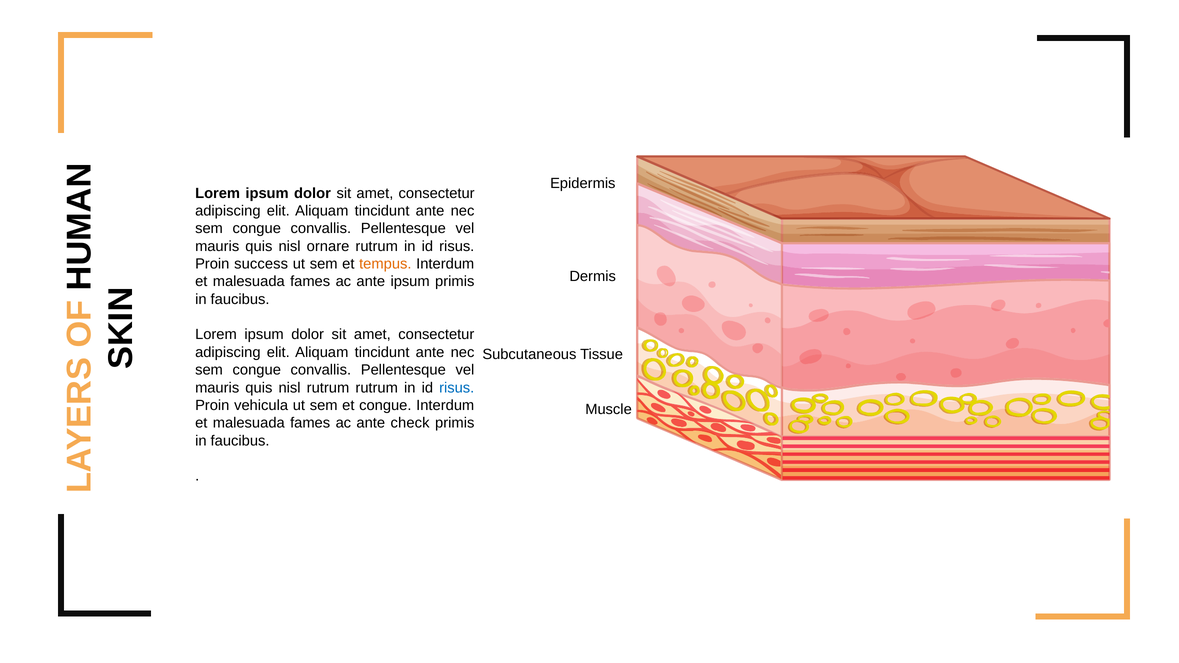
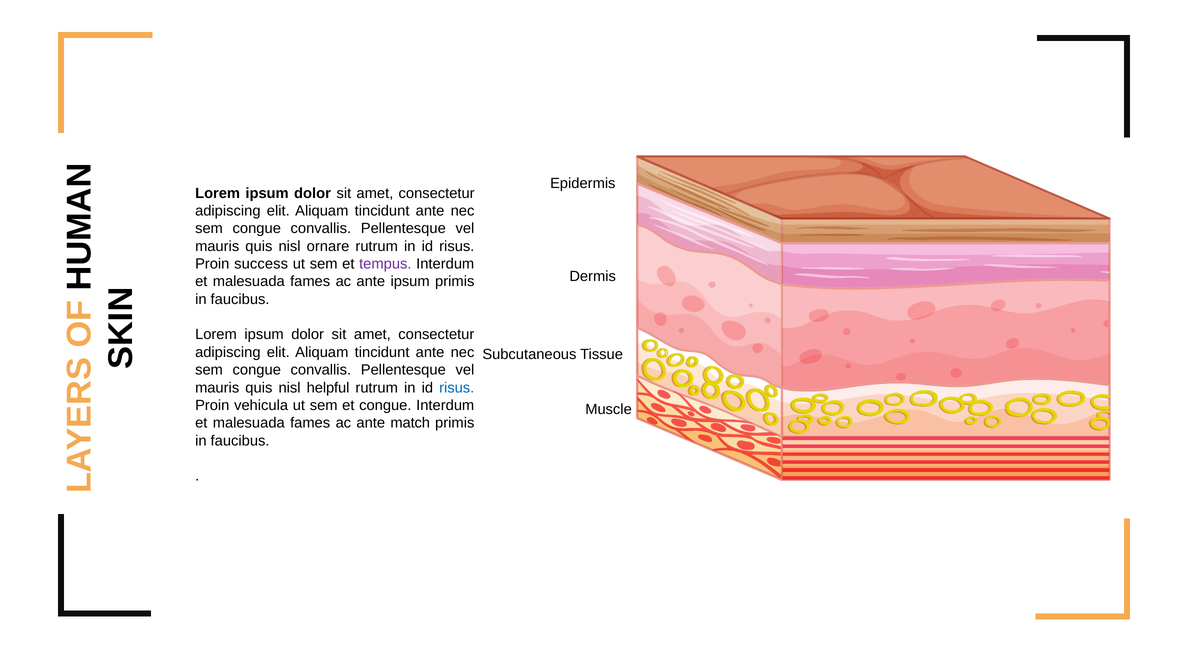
tempus colour: orange -> purple (385, 264)
nisl rutrum: rutrum -> helpful (328, 388)
check: check -> match (410, 423)
